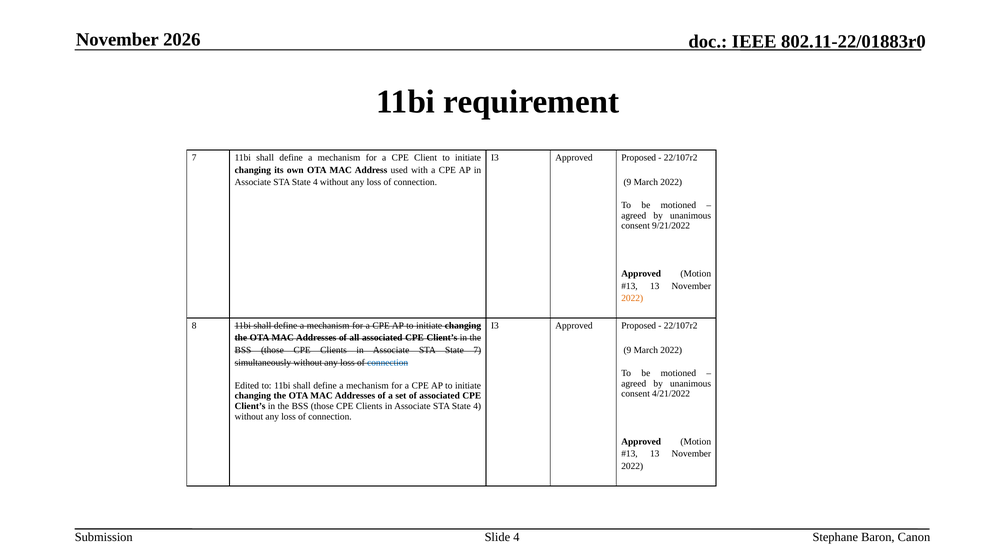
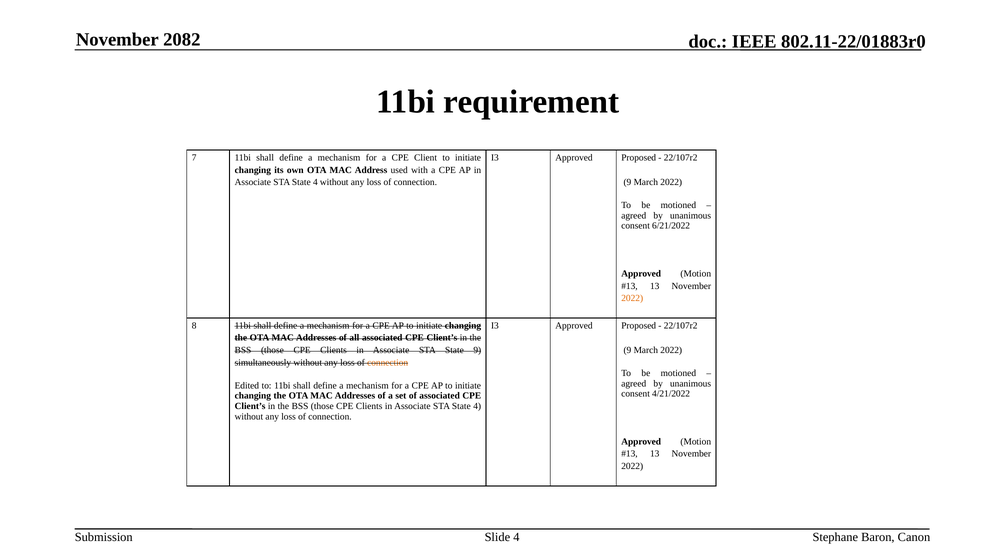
2026: 2026 -> 2082 (182, 40)
9/21/2022: 9/21/2022 -> 6/21/2022 (671, 226)
State 7: 7 -> 9 (477, 350)
connection colour: blue -> orange (388, 363)
